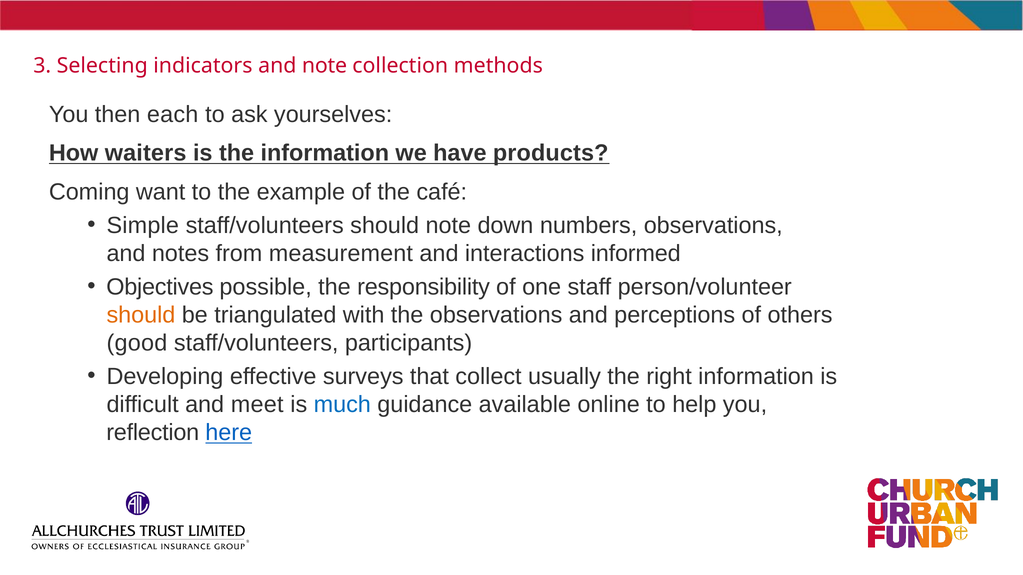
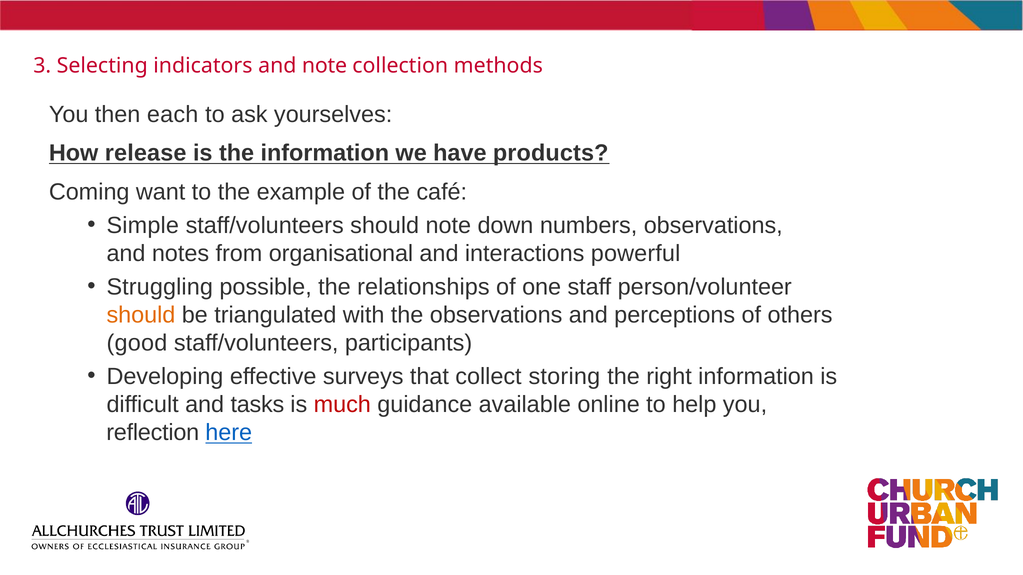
waiters: waiters -> release (146, 153)
measurement: measurement -> organisational (341, 254)
informed: informed -> powerful (636, 254)
Objectives: Objectives -> Struggling (160, 287)
responsibility: responsibility -> relationships (423, 287)
usually: usually -> storing (564, 377)
meet: meet -> tasks (257, 405)
much colour: blue -> red (342, 405)
